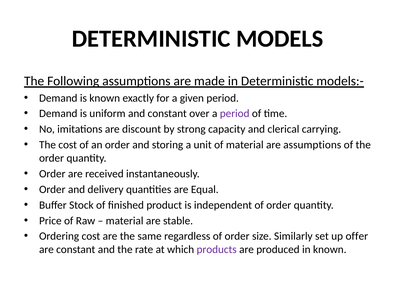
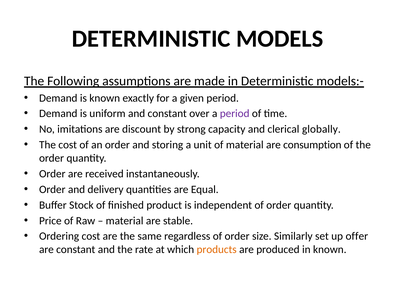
carrying: carrying -> globally (321, 129)
are assumptions: assumptions -> consumption (312, 145)
products colour: purple -> orange (217, 249)
